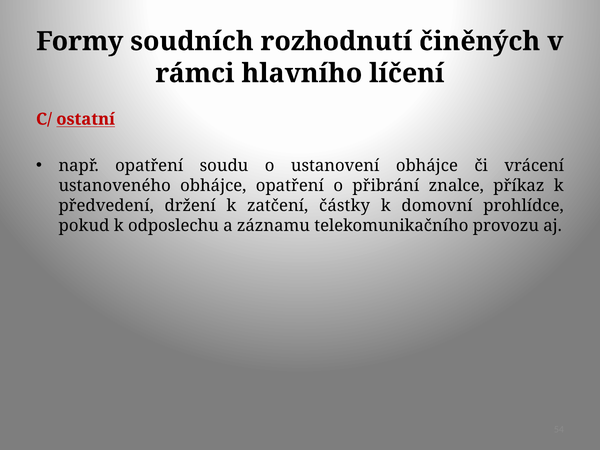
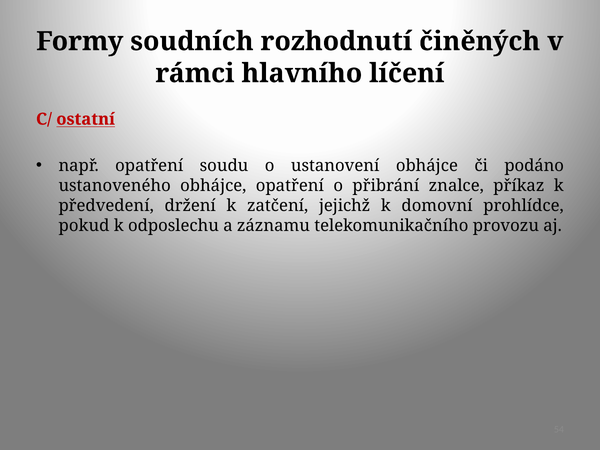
vrácení: vrácení -> podáno (534, 166)
částky: částky -> jejichž (345, 206)
